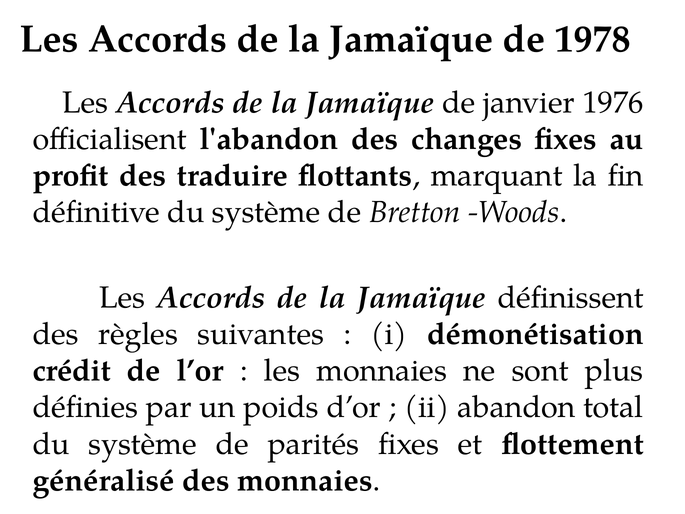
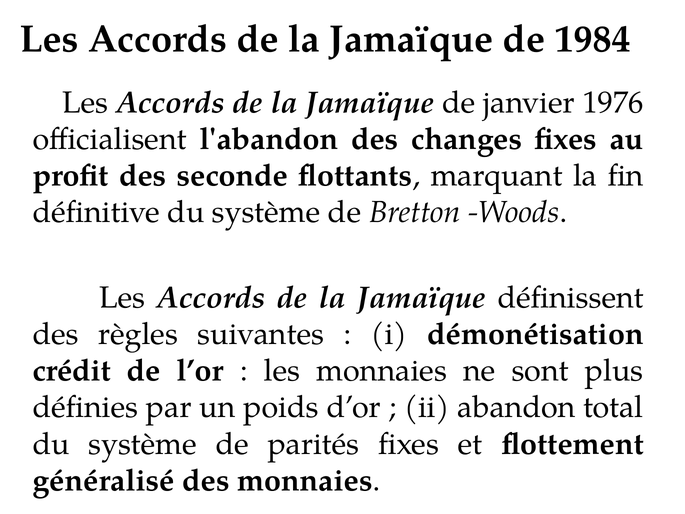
1978: 1978 -> 1984 (593, 39)
traduire: traduire -> seconde (233, 176)
